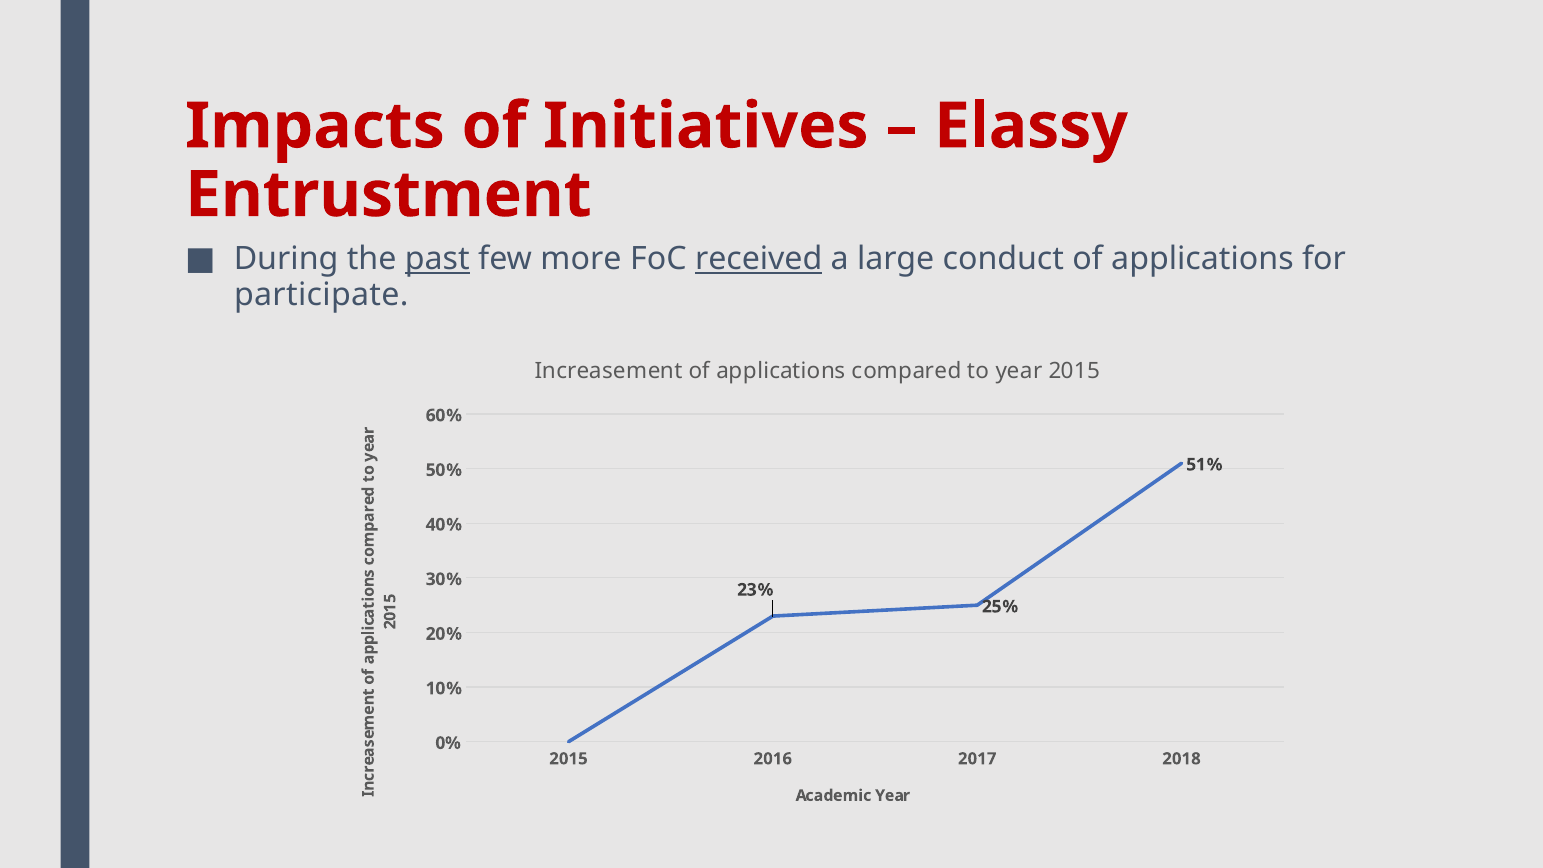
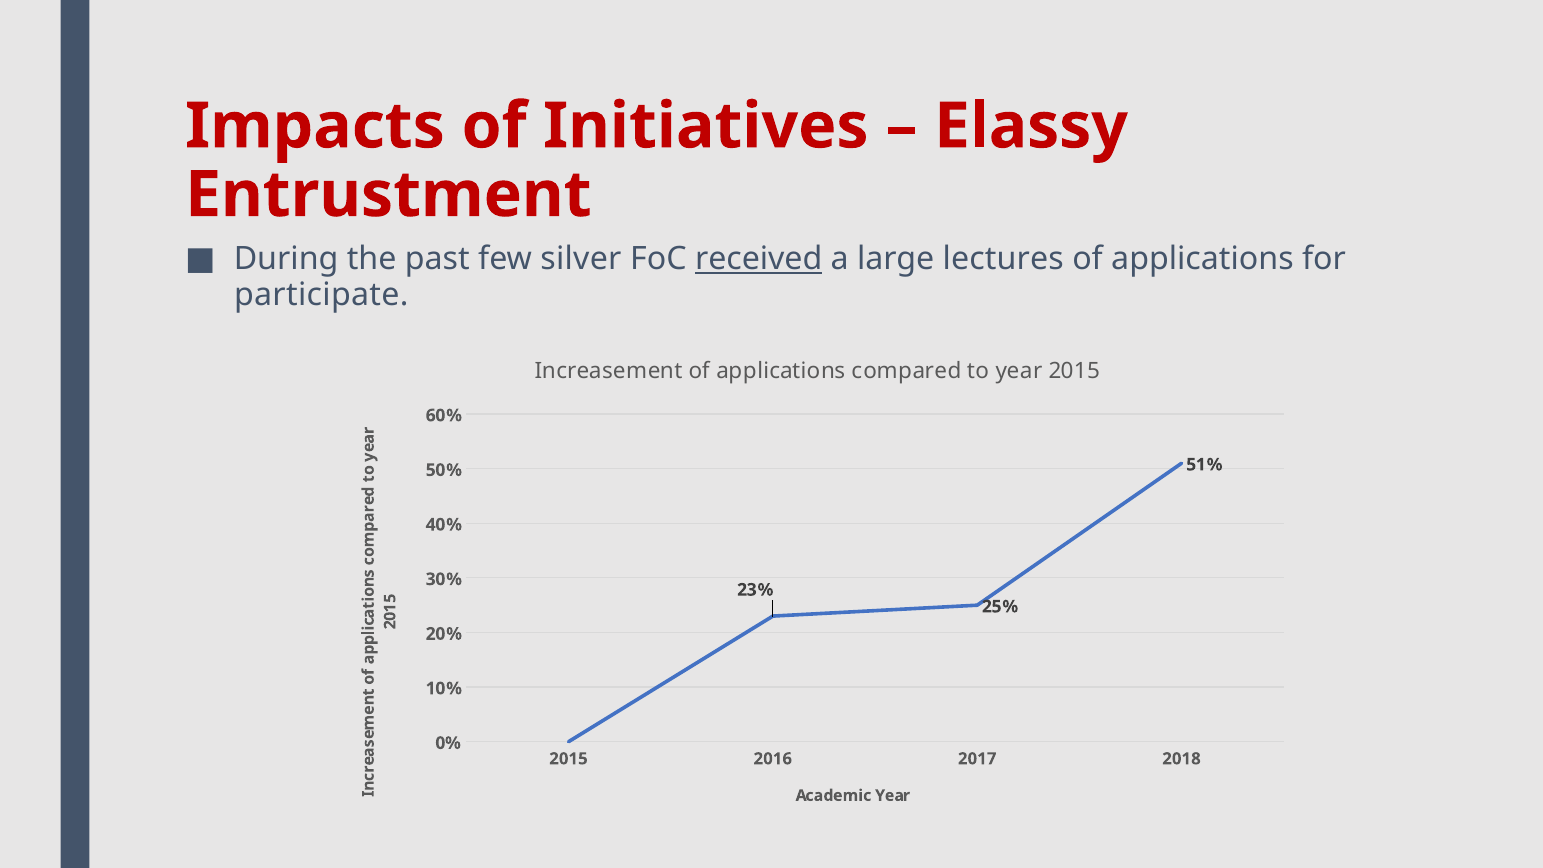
past underline: present -> none (437, 259)
more: more -> silver (581, 259)
conduct: conduct -> lectures (1003, 259)
